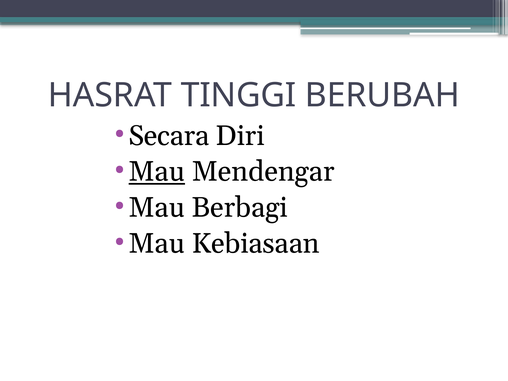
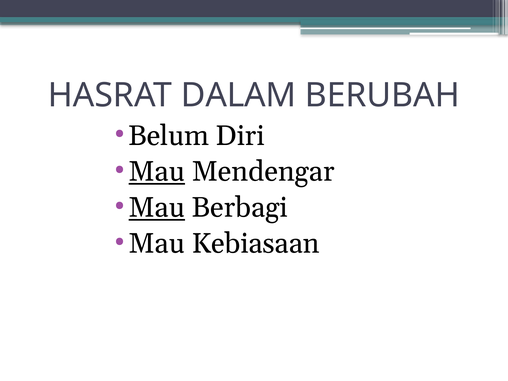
TINGGI: TINGGI -> DALAM (239, 95)
Secara: Secara -> Belum (169, 136)
Mau underline: none -> present (157, 208)
